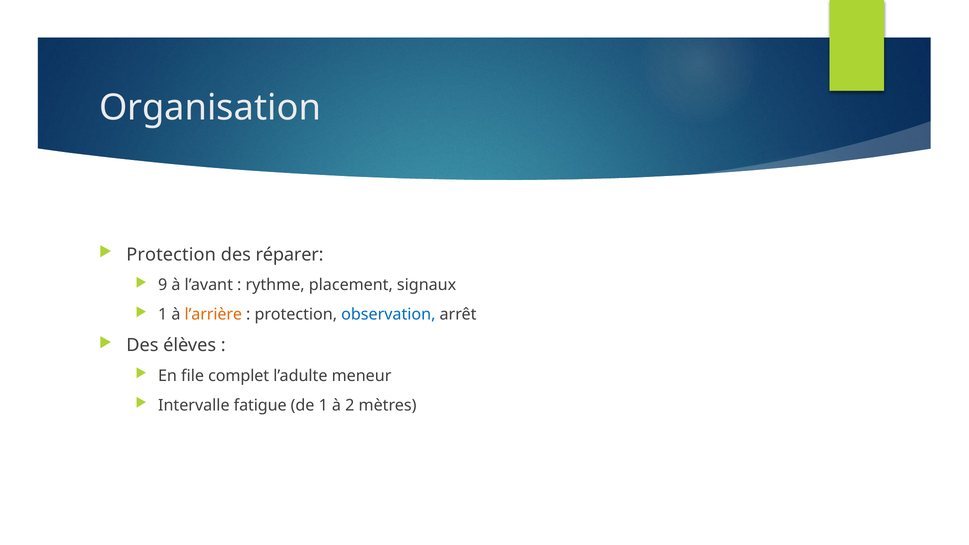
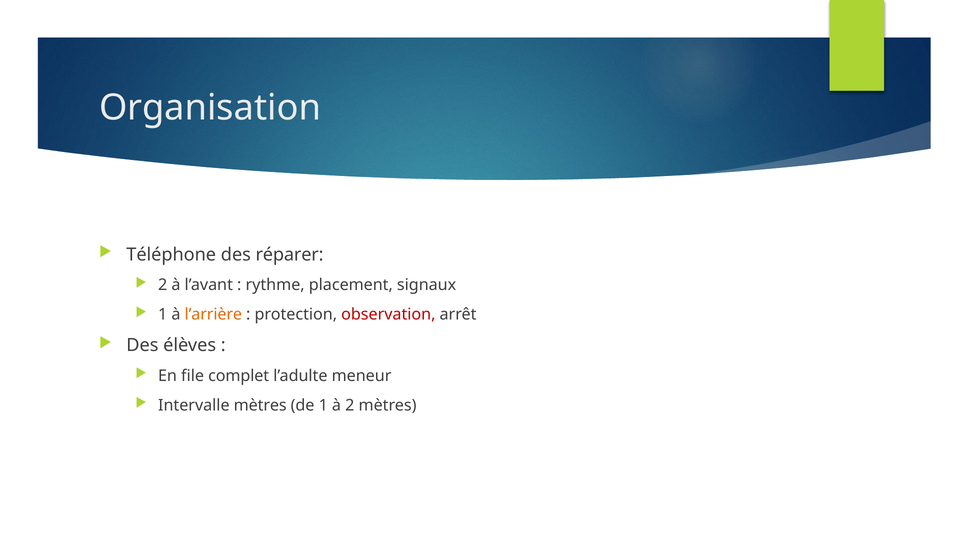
Protection: Protection -> Téléphone (171, 255)
9: 9 -> 2 (163, 285)
observation colour: blue -> red (388, 315)
Intervalle fatigue: fatigue -> mètres (260, 405)
